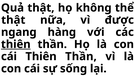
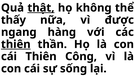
thật underline: none -> present (41, 8)
thật: thật -> thấy (13, 20)
cái Thiên Thần: Thần -> Công (81, 56)
